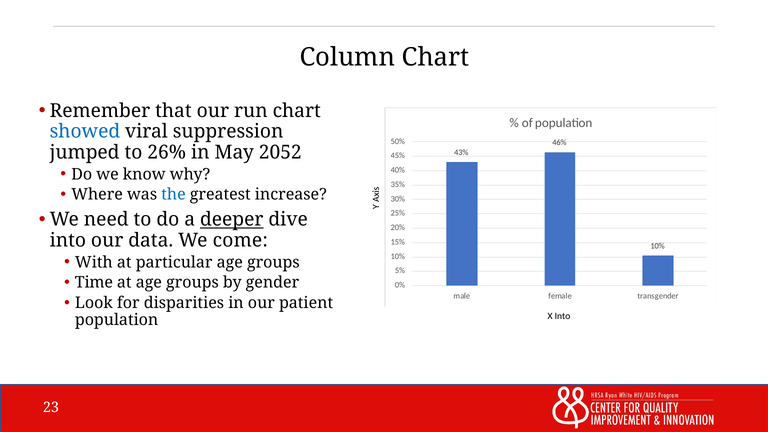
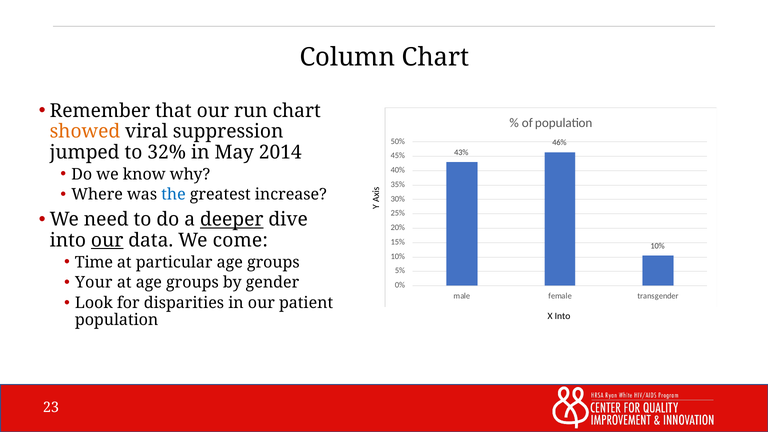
showed colour: blue -> orange (85, 132)
26%: 26% -> 32% (167, 152)
2052: 2052 -> 2014 (280, 152)
our underline: none -> present (107, 240)
With: With -> Time (94, 262)
Time: Time -> Your (94, 283)
